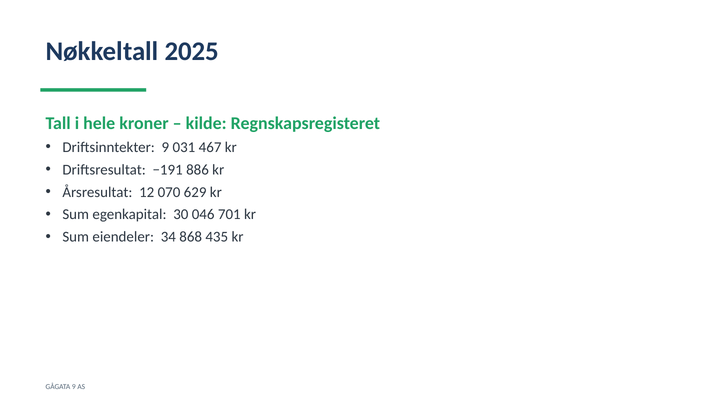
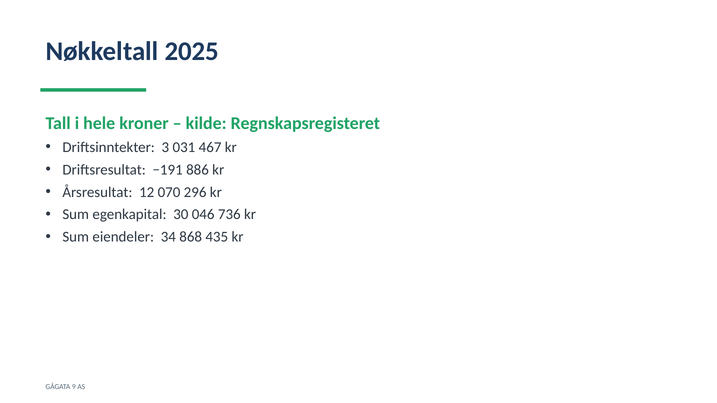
Driftsinntekter 9: 9 -> 3 (165, 147)
629: 629 -> 296 (195, 192)
701: 701 -> 736 (229, 215)
